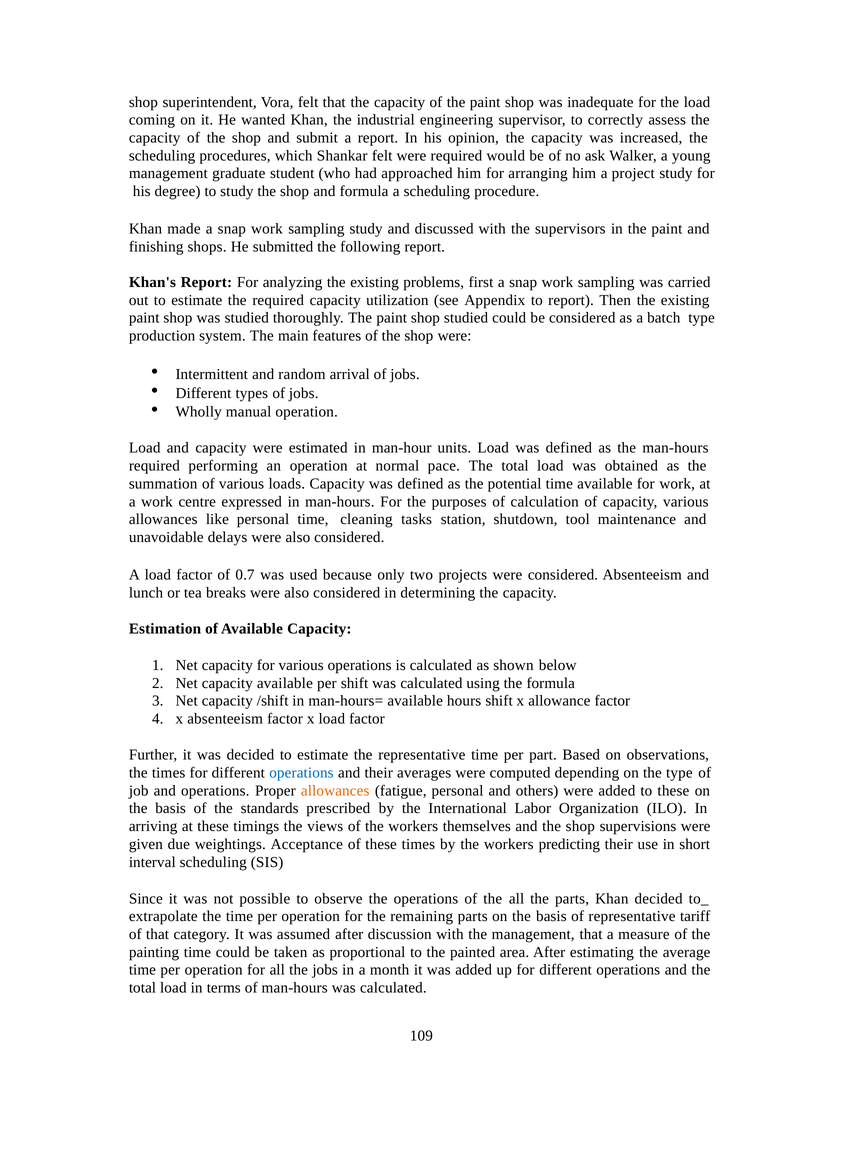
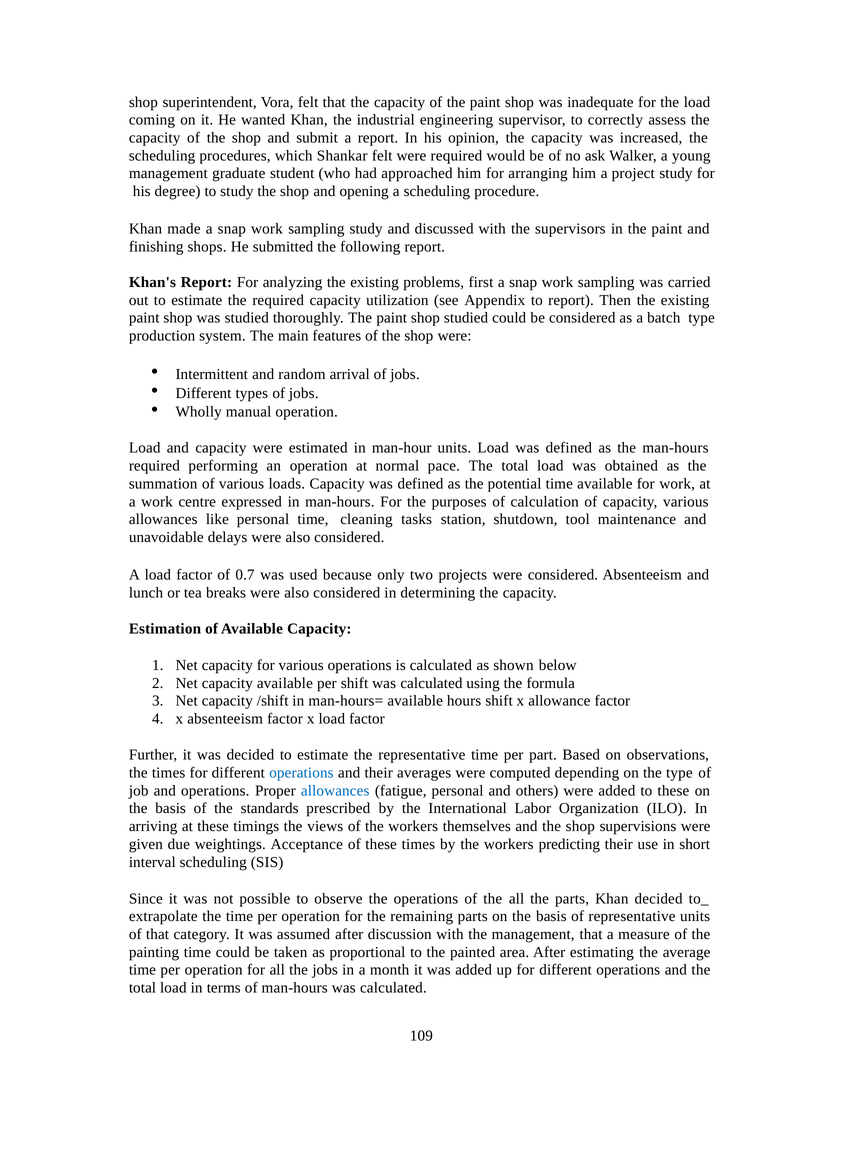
and formula: formula -> opening (364, 191)
allowances colour: orange -> blue (335, 791)
representative tariff: tariff -> units (695, 916)
